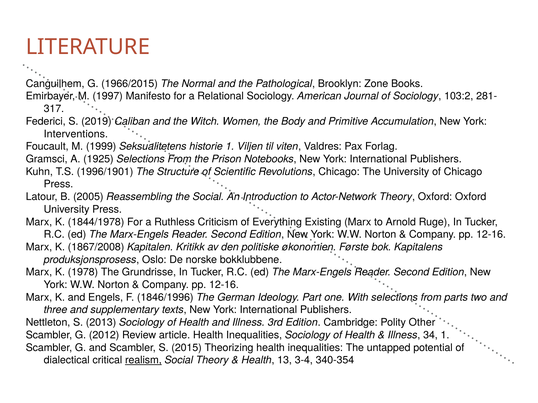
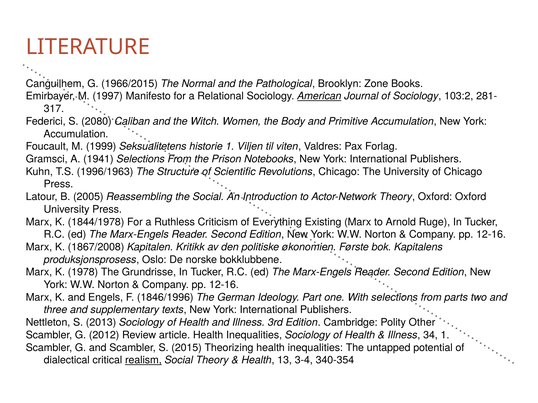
American underline: none -> present (319, 96)
2019: 2019 -> 2080 (96, 121)
Interventions: Interventions -> Accumulation (76, 134)
1925: 1925 -> 1941 (98, 159)
1996/1901: 1996/1901 -> 1996/1963 (105, 172)
